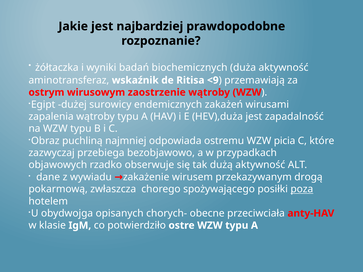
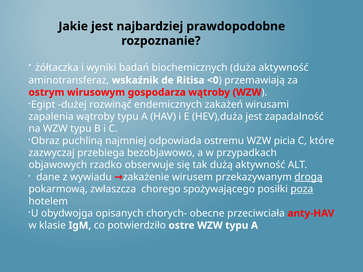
<9: <9 -> <0 (213, 80)
zaostrzenie: zaostrzenie -> gospodarza (157, 92)
surowicy: surowicy -> rozwinąć (110, 105)
drogą underline: none -> present (308, 177)
